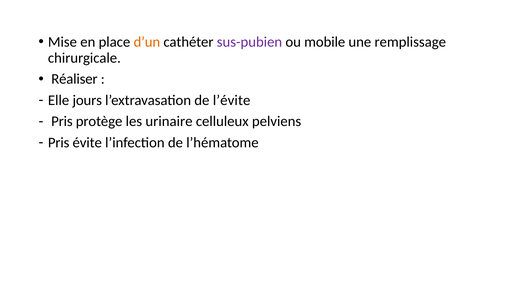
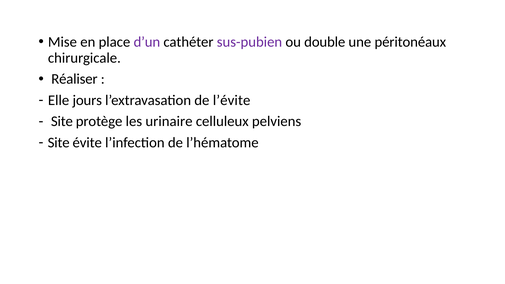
d’un colour: orange -> purple (147, 42)
mobile: mobile -> double (325, 42)
remplissage: remplissage -> péritonéaux (410, 42)
Pris: Pris -> Site (62, 121)
Pris: Pris -> Site (59, 143)
